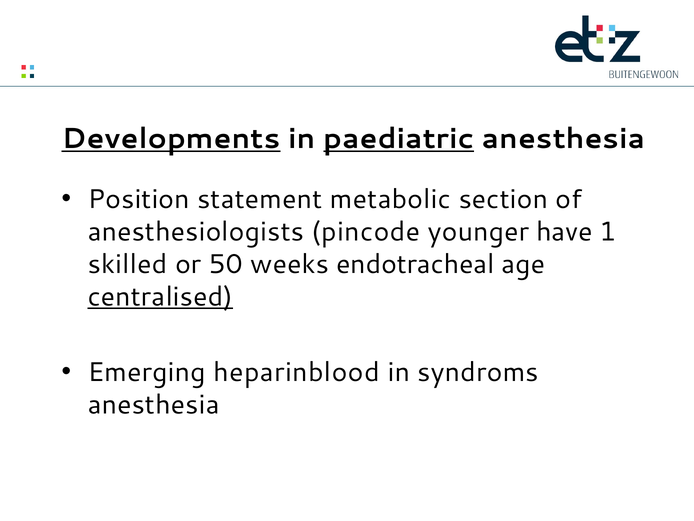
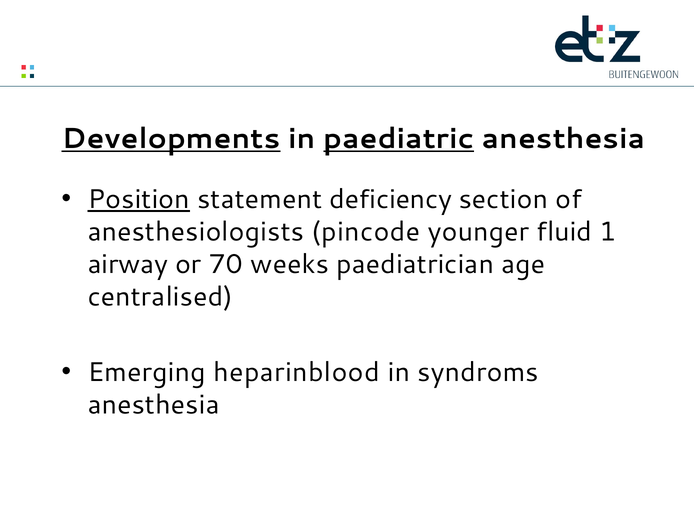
Position underline: none -> present (139, 199)
metabolic: metabolic -> deficiency (391, 199)
have: have -> fluid (564, 232)
skilled: skilled -> airway (128, 264)
50: 50 -> 70 (226, 264)
endotracheal: endotracheal -> paediatrician (415, 264)
centralised underline: present -> none (160, 296)
